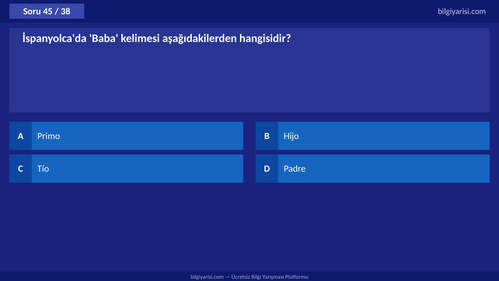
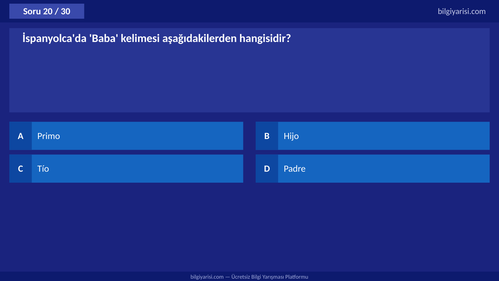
45: 45 -> 20 (48, 11)
38: 38 -> 30 (66, 11)
